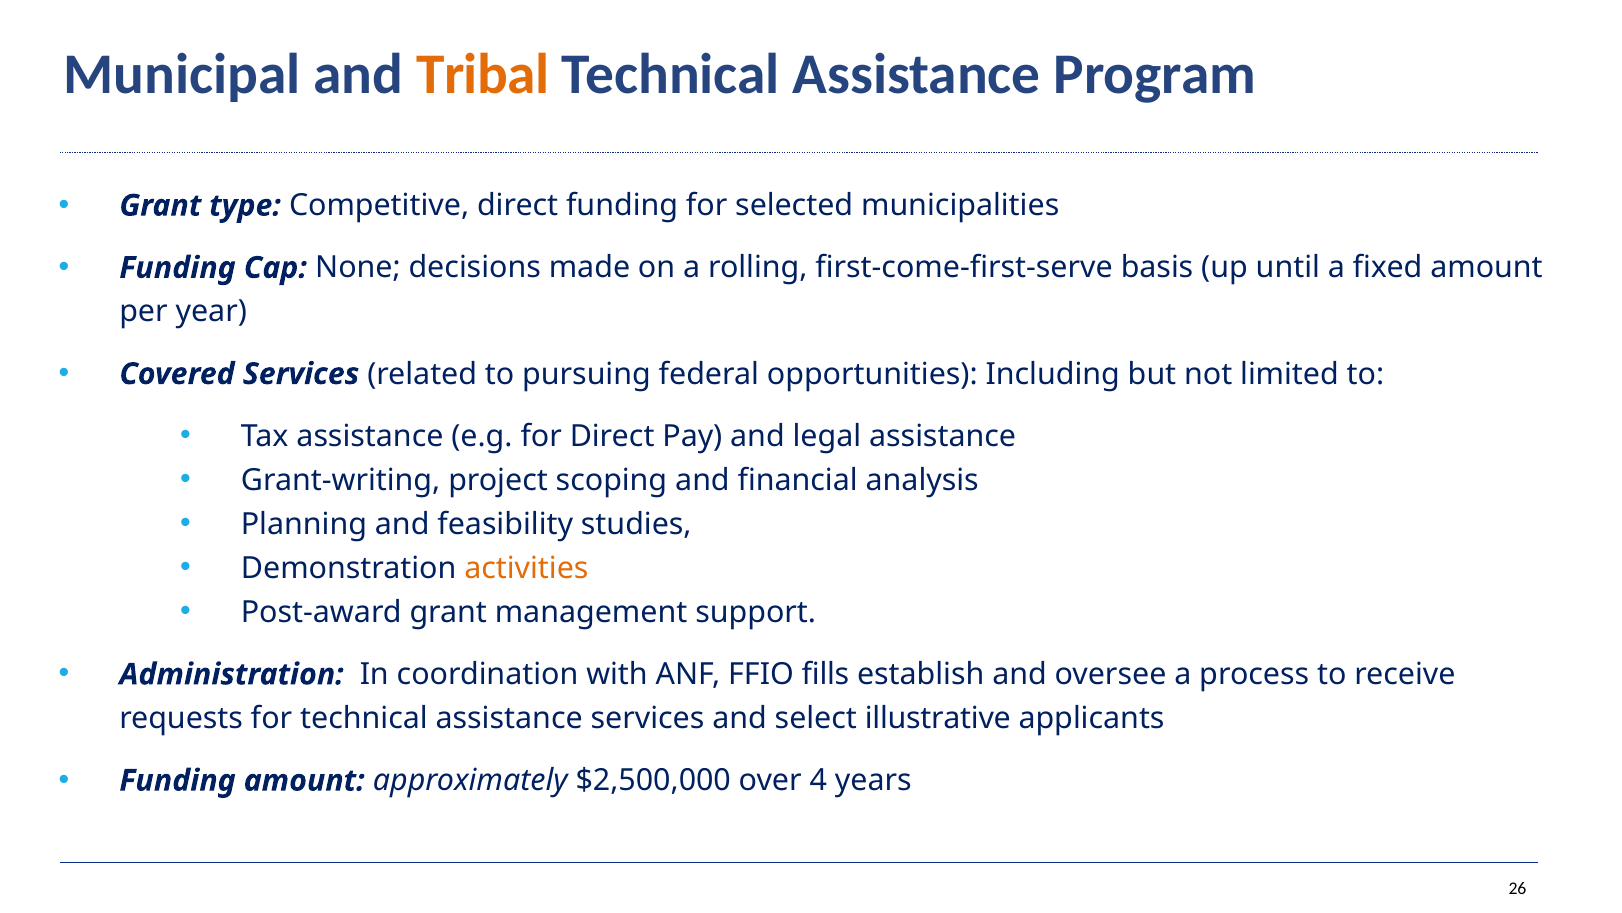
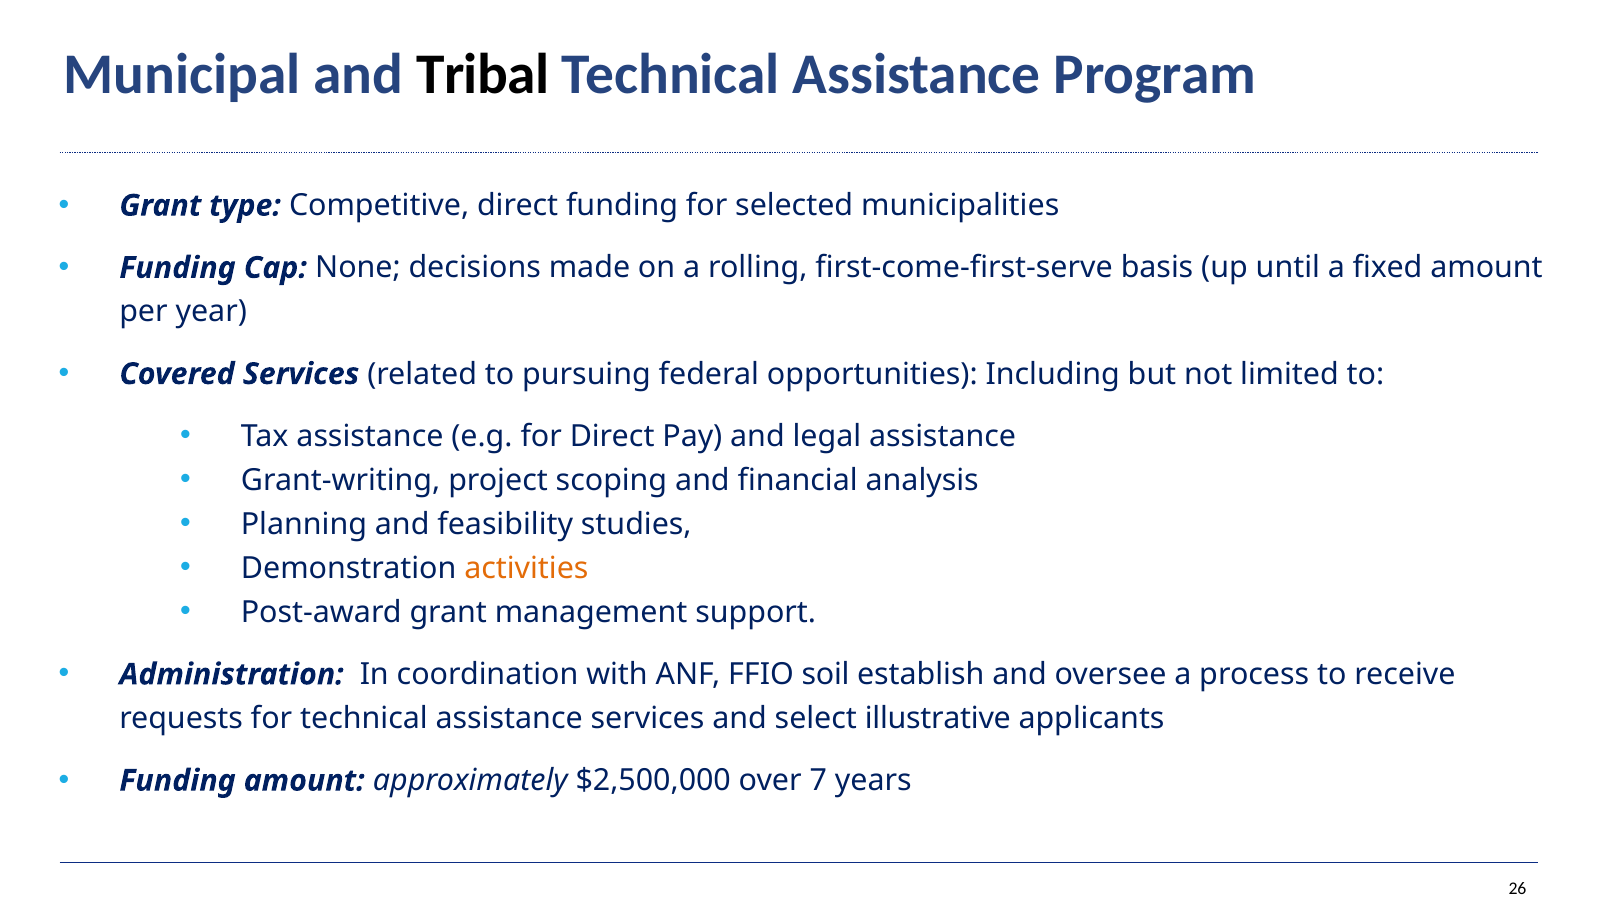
Tribal colour: orange -> black (483, 74)
fills: fills -> soil (826, 674)
4: 4 -> 7 (818, 780)
